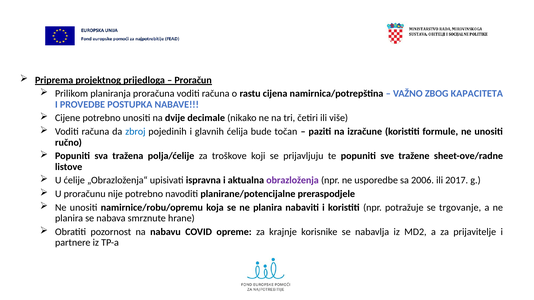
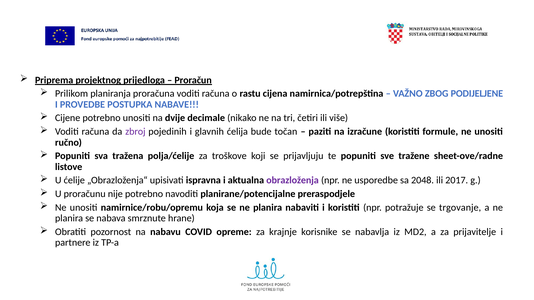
KAPACITETA: KAPACITETA -> PODIJELJENE (477, 94)
zbroj colour: blue -> purple (135, 132)
2006: 2006 -> 2048 (423, 181)
